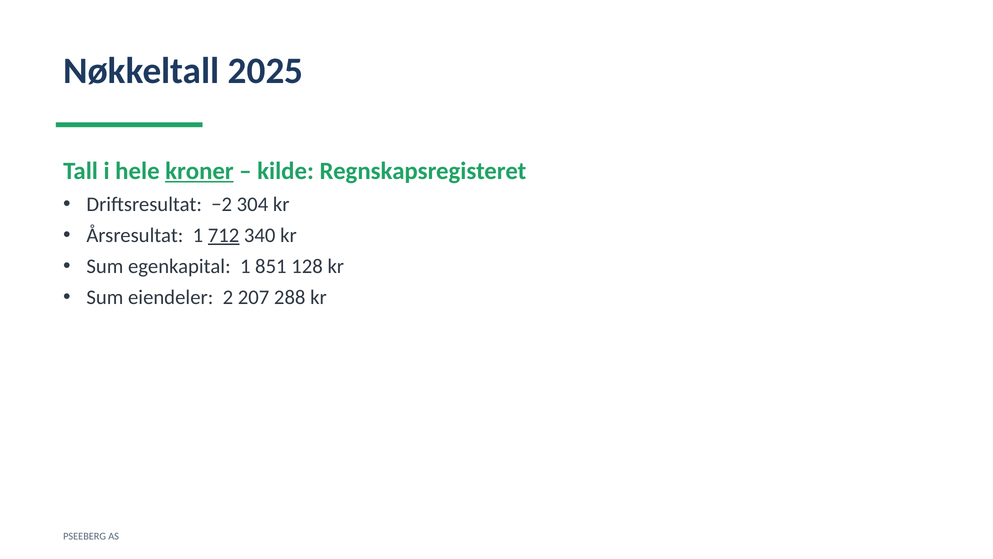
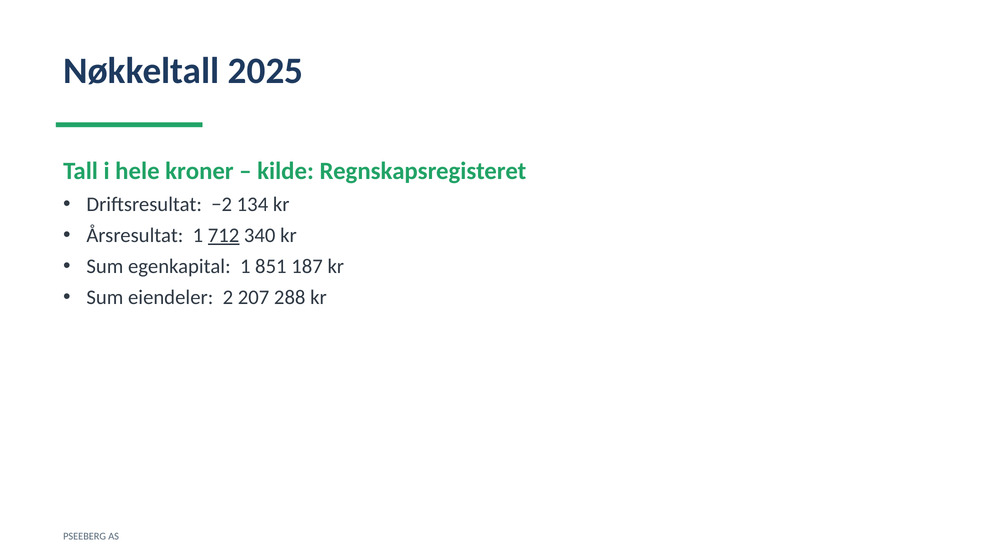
kroner underline: present -> none (199, 171)
304: 304 -> 134 (252, 204)
128: 128 -> 187 (307, 266)
